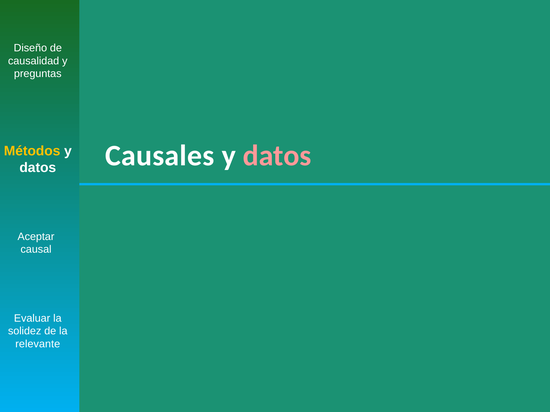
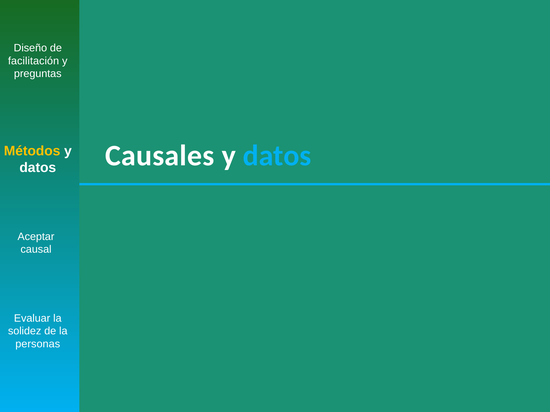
causalidad: causalidad -> facilitación (34, 61)
datos colour: pink -> light blue (277, 156)
relevante: relevante -> personas (38, 344)
